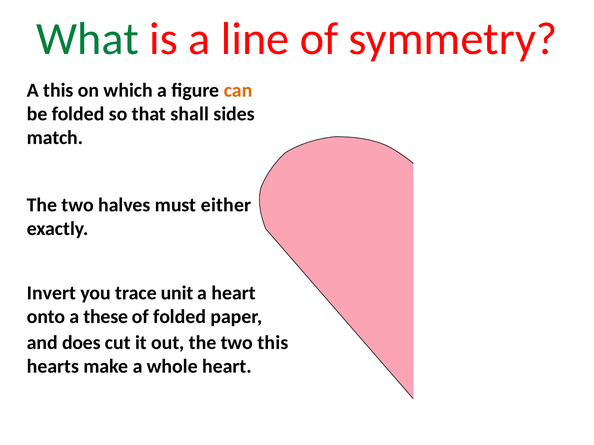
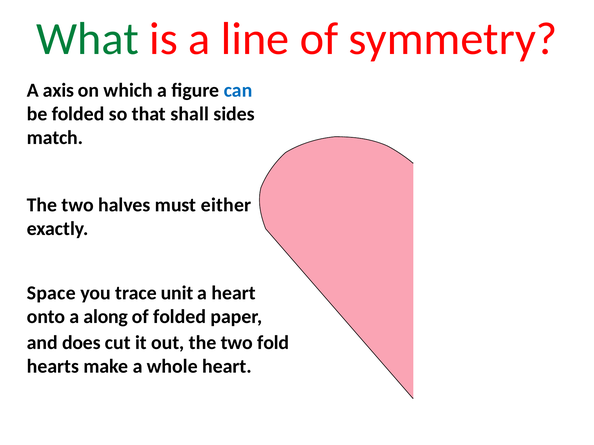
A this: this -> axis (58, 90)
can colour: orange -> blue (238, 90)
Invert: Invert -> Space (51, 293)
these: these -> along (106, 317)
two this: this -> fold (273, 343)
